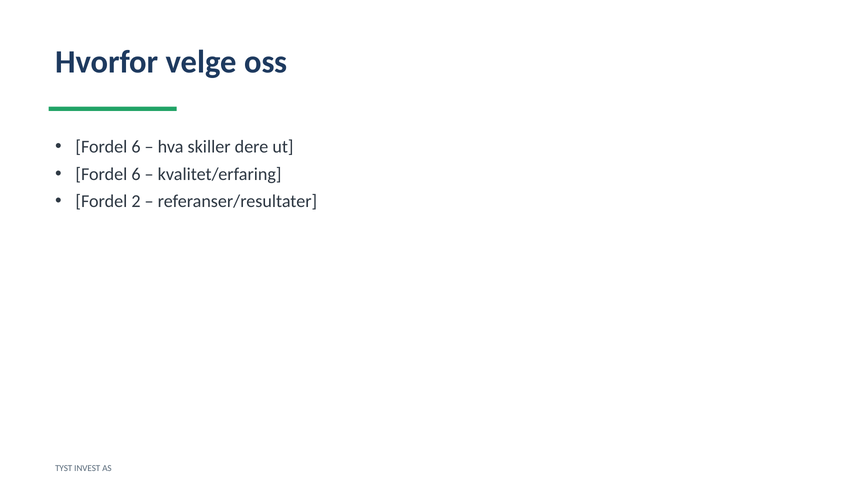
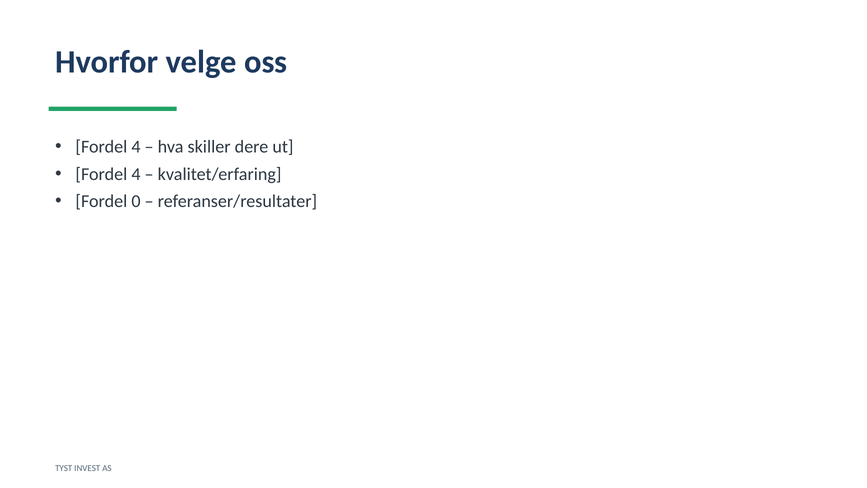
6: 6 -> 4 (136, 147)
6: 6 -> 4 (136, 174)
2: 2 -> 0 (136, 201)
